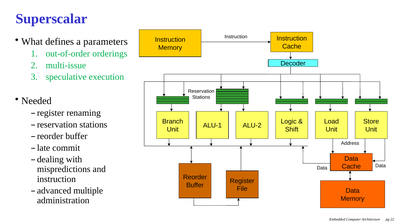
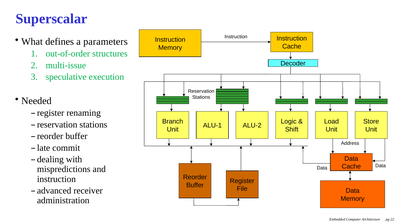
orderings: orderings -> structures (110, 54)
multiple: multiple -> receiver (88, 191)
